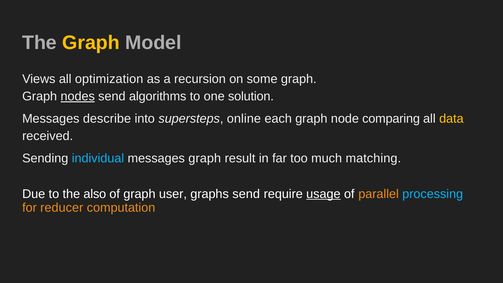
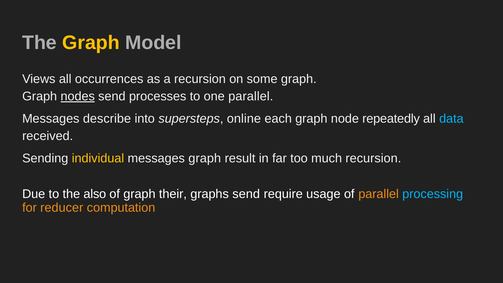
optimization: optimization -> occurrences (109, 79)
algorithms: algorithms -> processes (158, 96)
one solution: solution -> parallel (251, 96)
comparing: comparing -> repeatedly (391, 119)
data colour: yellow -> light blue (451, 119)
individual colour: light blue -> yellow (98, 158)
much matching: matching -> recursion (373, 158)
user: user -> their (173, 194)
usage underline: present -> none (323, 194)
